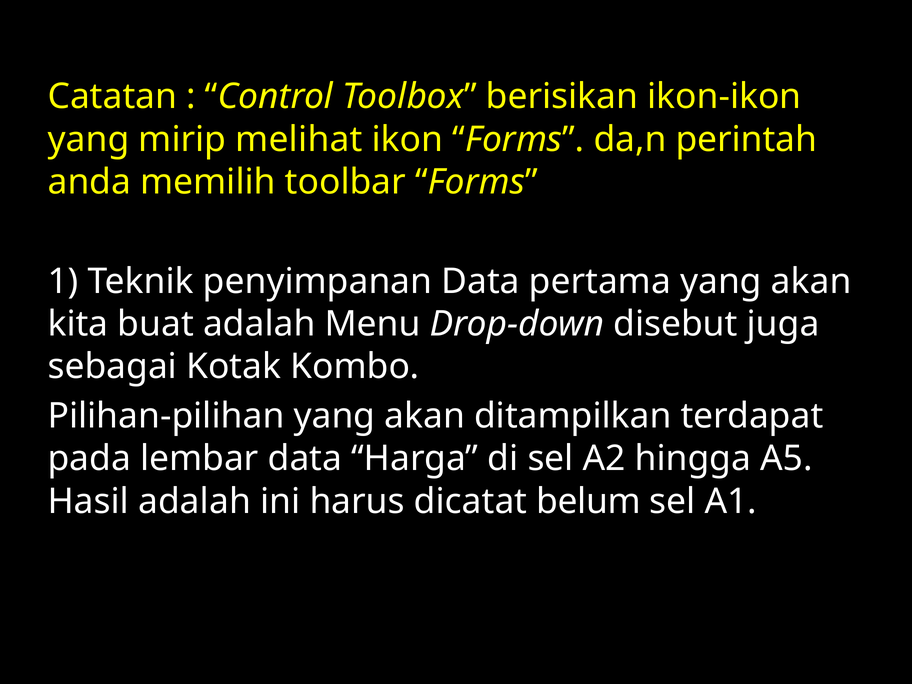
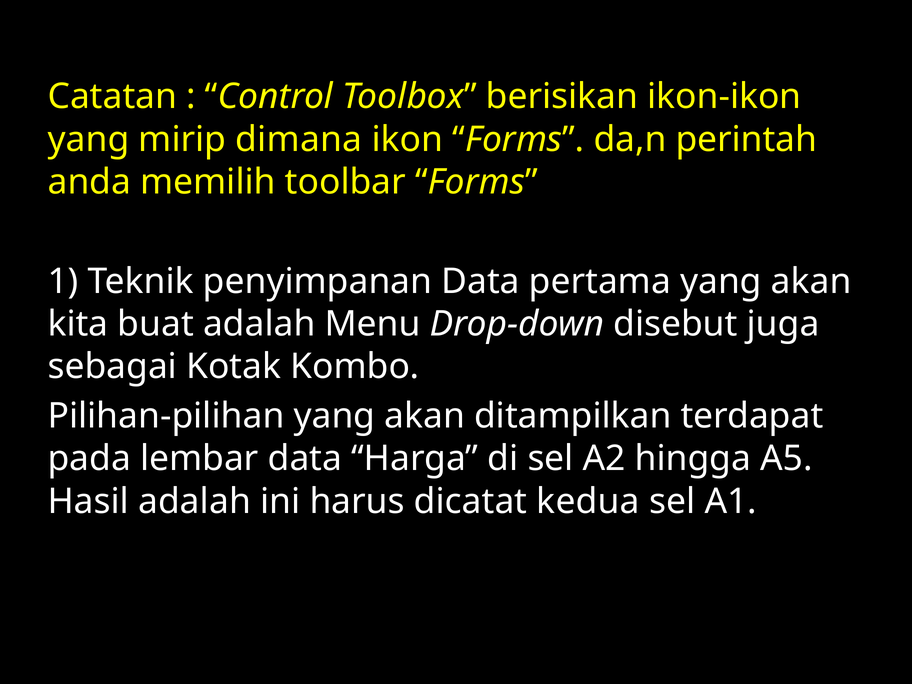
melihat: melihat -> dimana (299, 139)
belum: belum -> kedua (588, 501)
